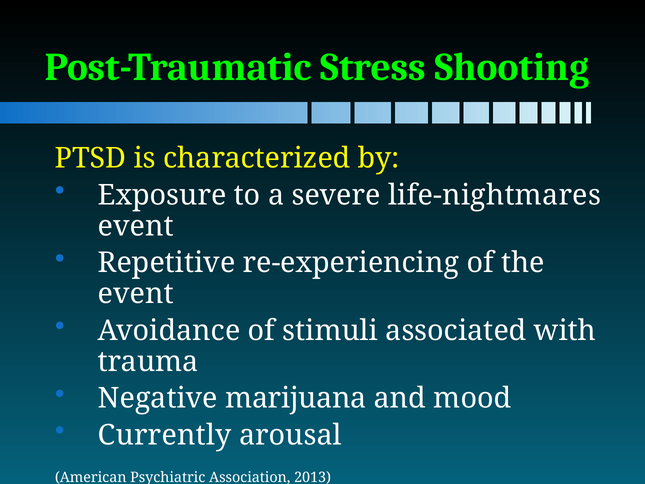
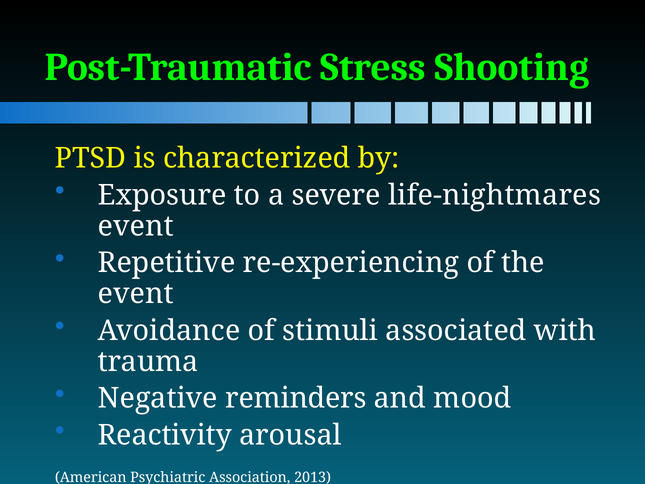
marijuana: marijuana -> reminders (296, 398)
Currently: Currently -> Reactivity (165, 435)
